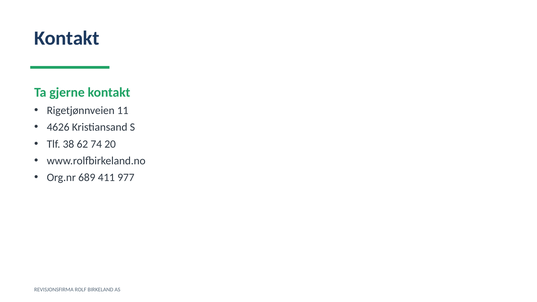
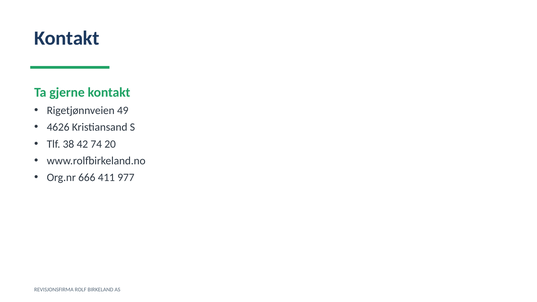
11: 11 -> 49 (123, 110)
62: 62 -> 42 (82, 144)
689: 689 -> 666 (87, 178)
